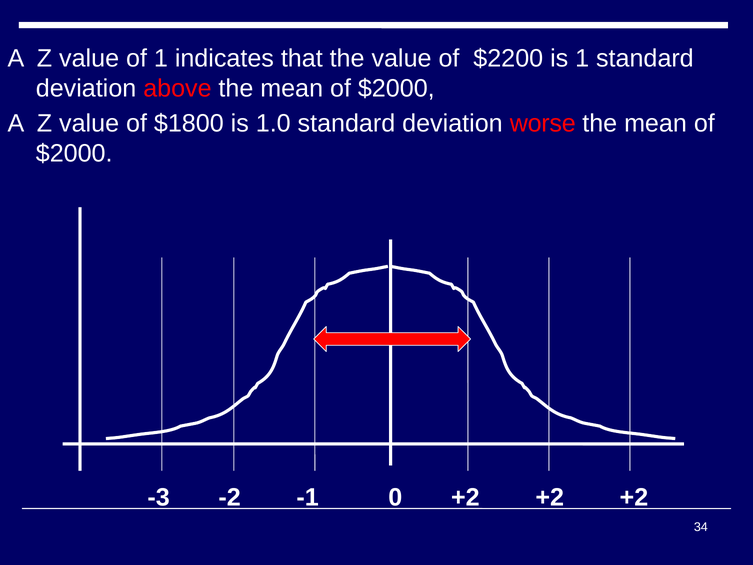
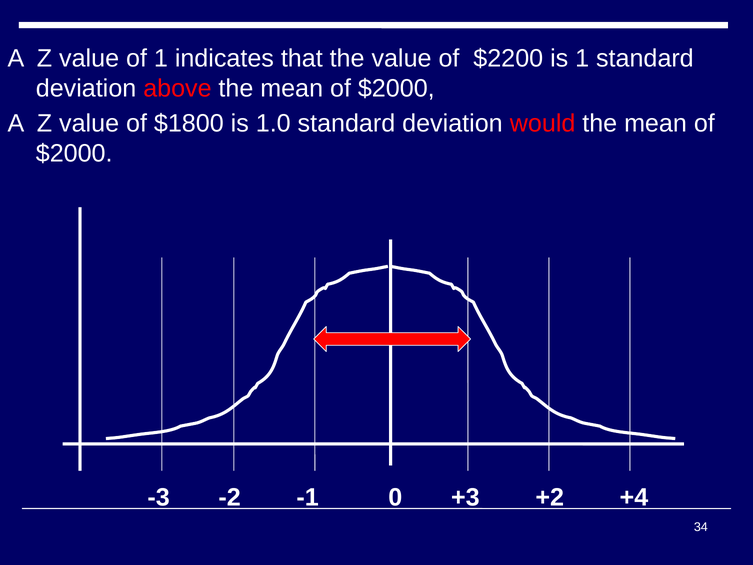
worse: worse -> would (543, 123)
0 +2: +2 -> +3 (465, 497)
+2: +2 -> +4 (634, 497)
